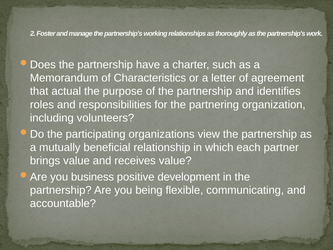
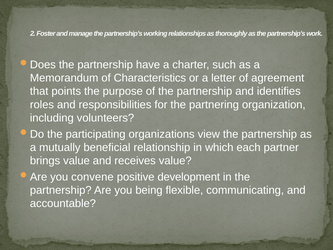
actual: actual -> points (66, 91)
business: business -> convene (92, 177)
